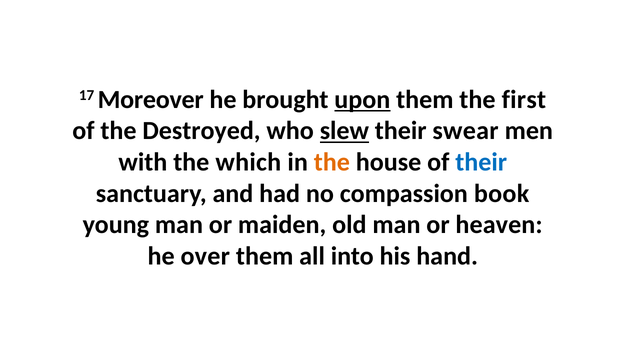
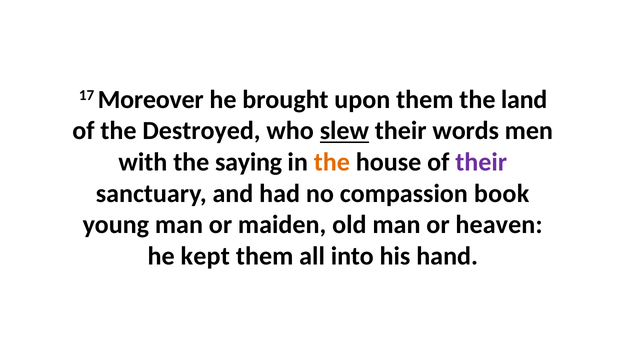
upon underline: present -> none (362, 100)
first: first -> land (524, 100)
swear: swear -> words (466, 131)
which: which -> saying (249, 162)
their colour: blue -> purple (481, 162)
over: over -> kept (205, 256)
